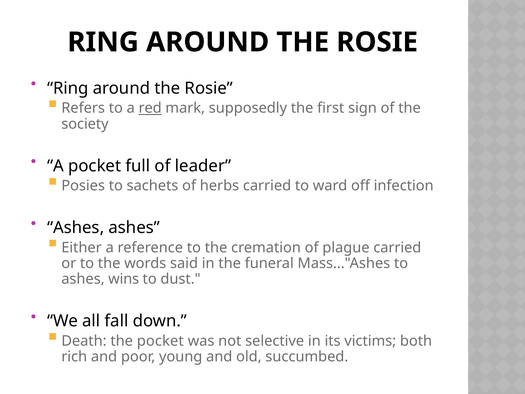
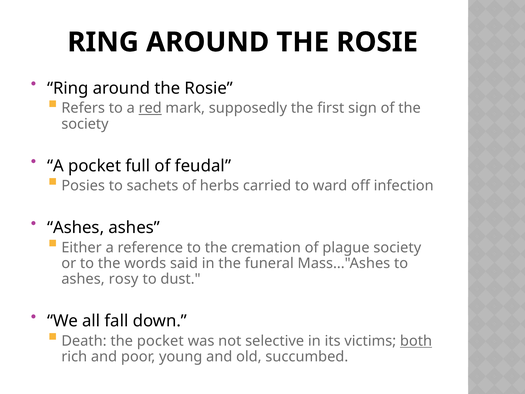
leader: leader -> feudal (203, 166)
plague carried: carried -> society (397, 247)
wins: wins -> rosy (124, 279)
both underline: none -> present (416, 341)
